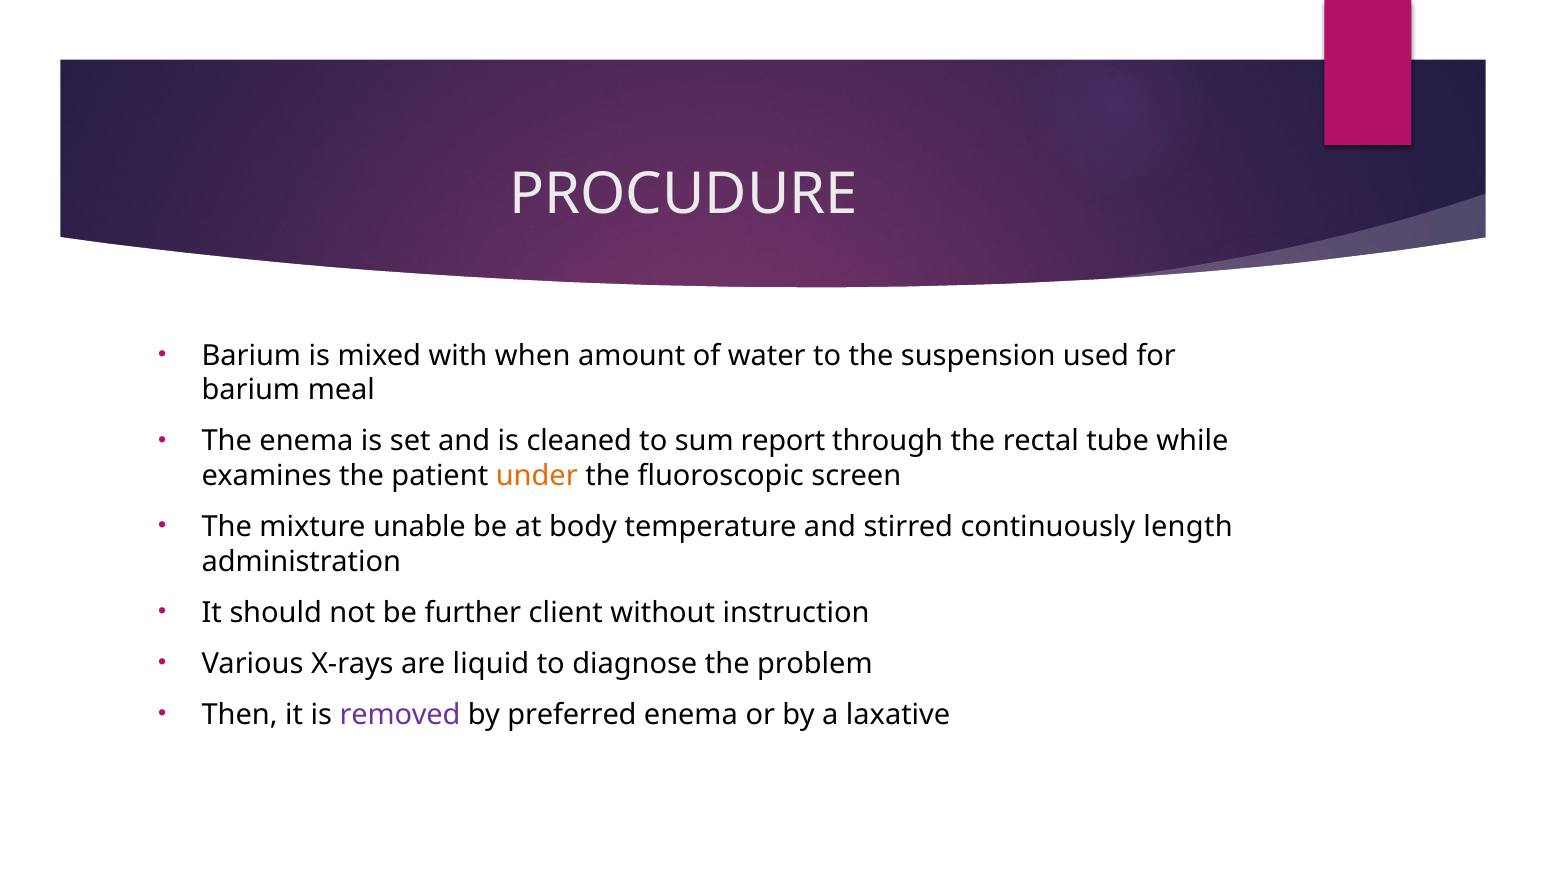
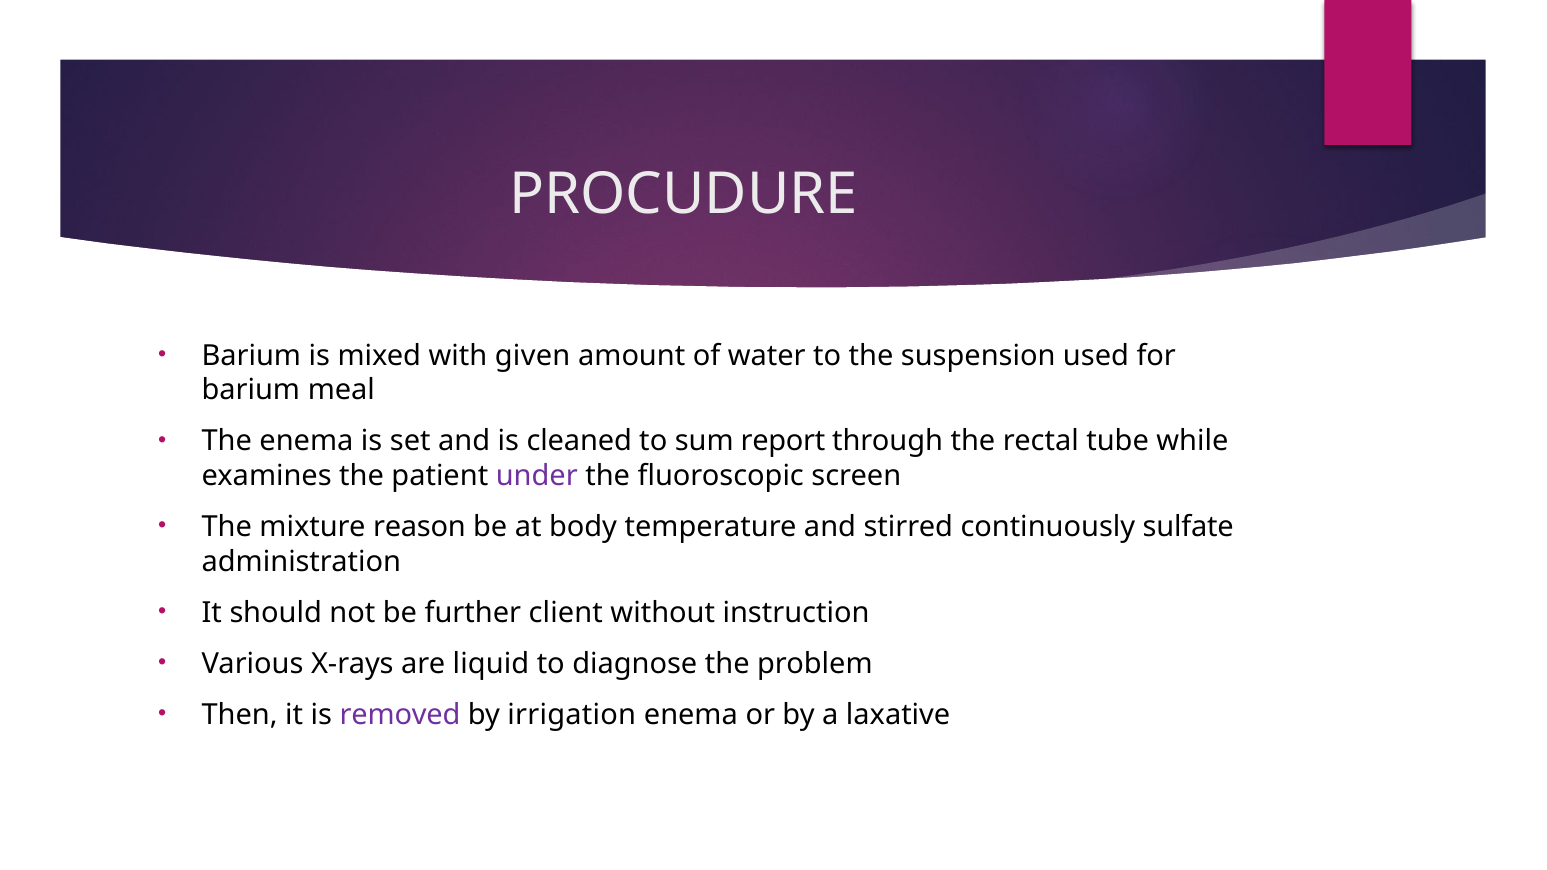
when: when -> given (533, 356)
under colour: orange -> purple (537, 476)
unable: unable -> reason (419, 527)
length: length -> sulfate (1188, 527)
preferred: preferred -> irrigation (572, 715)
